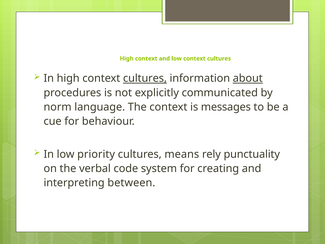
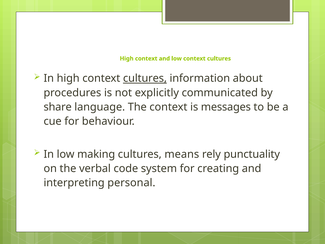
about underline: present -> none (248, 78)
norm: norm -> share (58, 107)
priority: priority -> making (96, 154)
between: between -> personal (131, 183)
